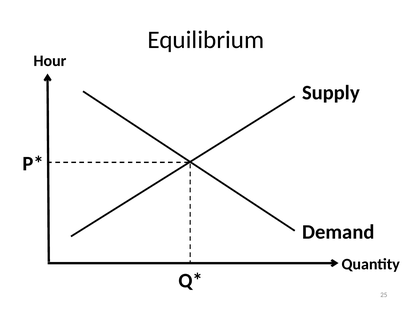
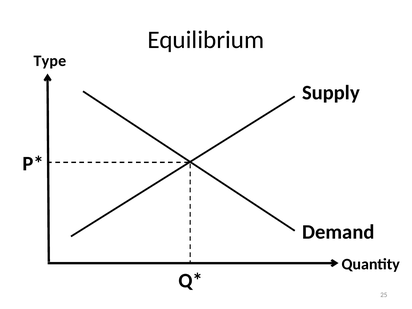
Hour: Hour -> Type (50, 61)
